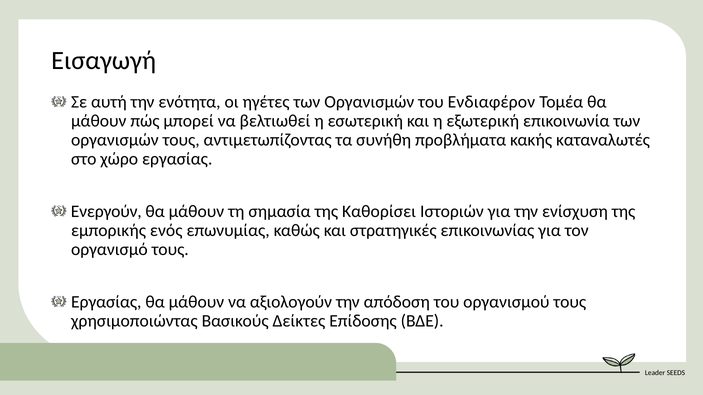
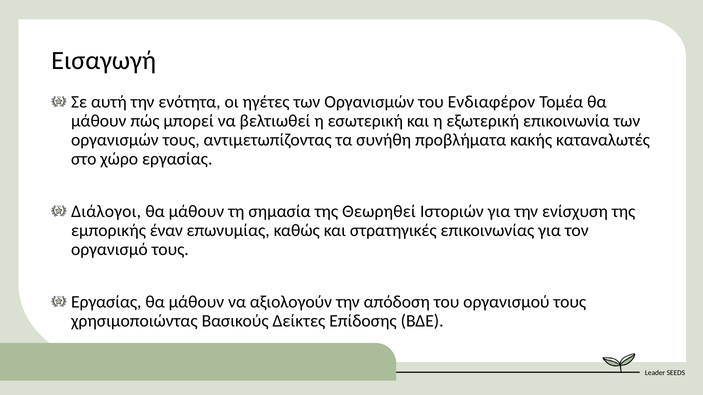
Ενεργούν: Ενεργούν -> Διάλογοι (106, 212)
Καθορίσει: Καθορίσει -> Θεωρηθεί (379, 212)
ενός: ενός -> έναν (166, 231)
